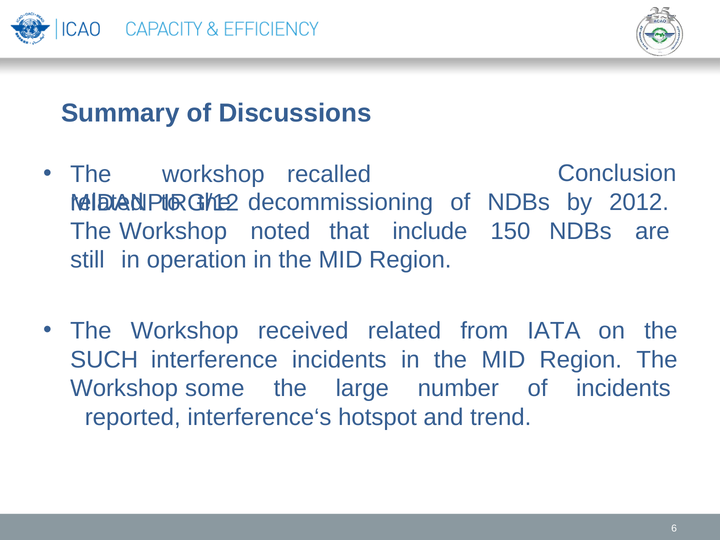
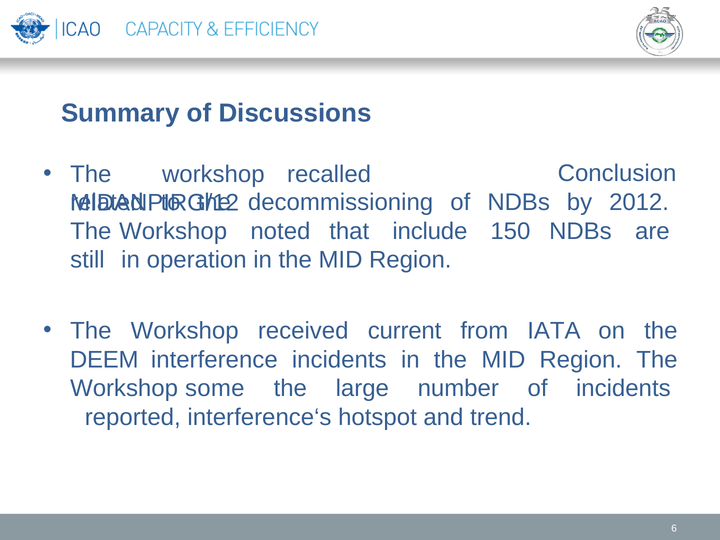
received related: related -> current (405, 331)
SUCH: SUCH -> DEEM (104, 360)
